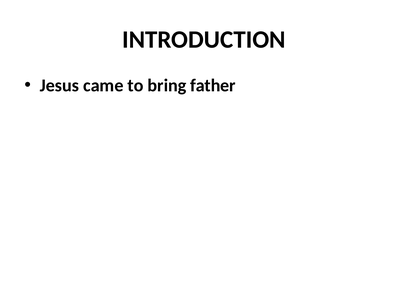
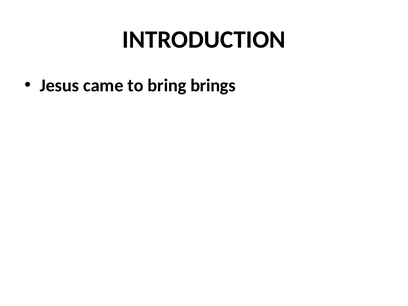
father: father -> brings (213, 86)
